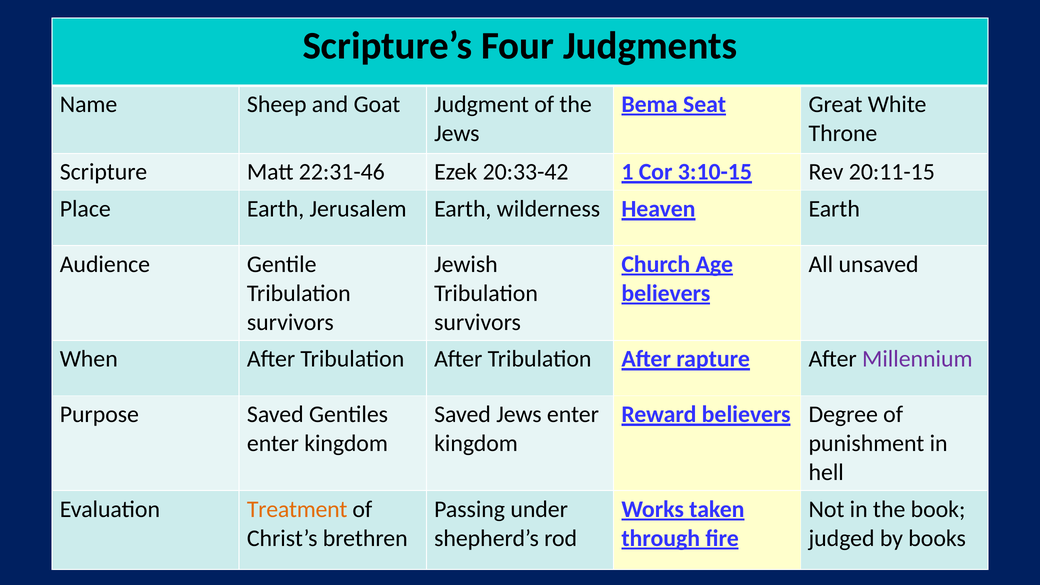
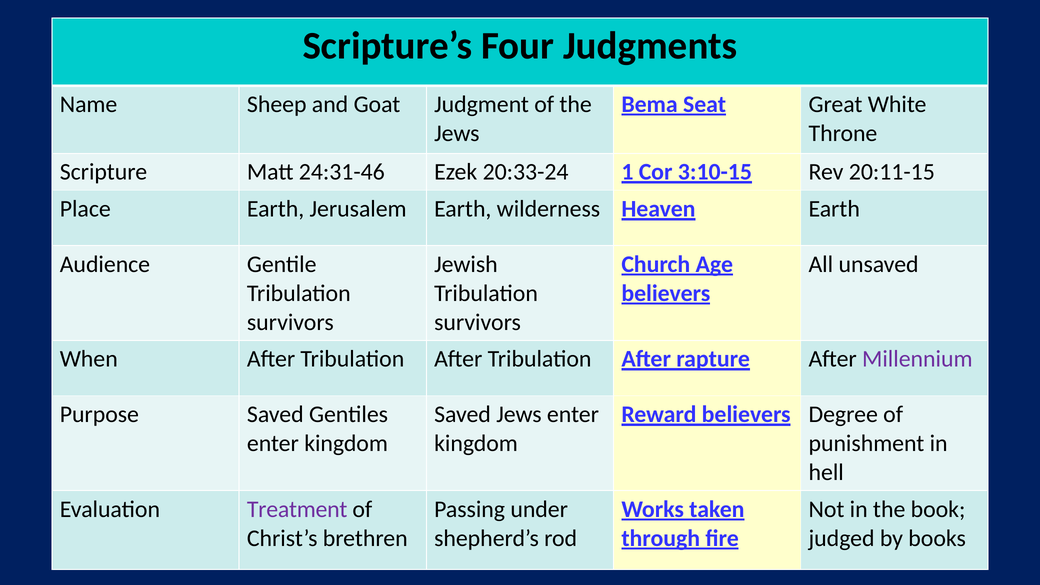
22:31-46: 22:31-46 -> 24:31-46 (342, 172)
20:33-42: 20:33-42 -> 20:33-24 (526, 172)
Treatment colour: orange -> purple (297, 509)
